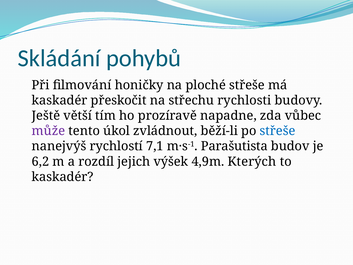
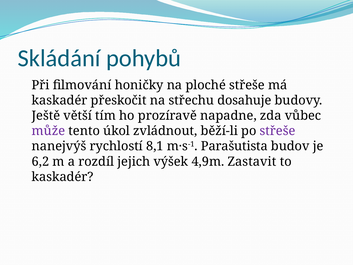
rychlosti: rychlosti -> dosahuje (244, 100)
střeše colour: blue -> purple (278, 131)
7,1: 7,1 -> 8,1 (155, 146)
Kterých: Kterých -> Zastavit (252, 161)
